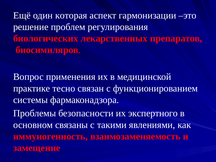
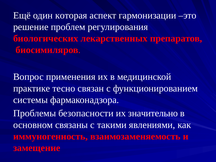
экспертного: экспертного -> значительно (153, 113)
